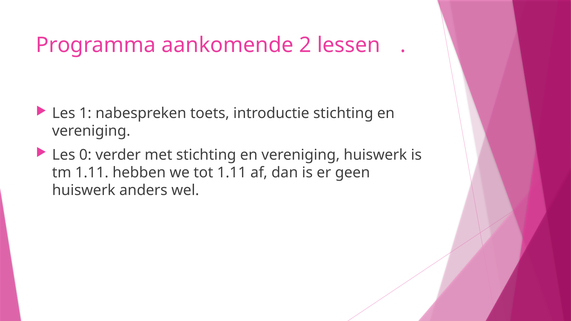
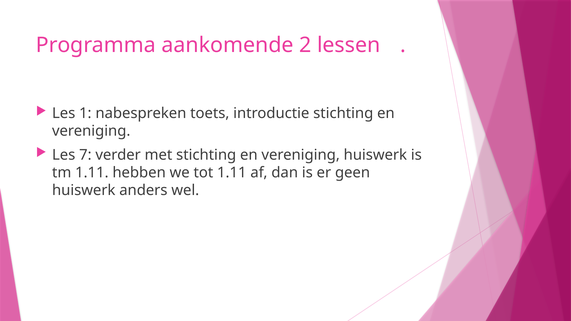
0: 0 -> 7 (85, 155)
